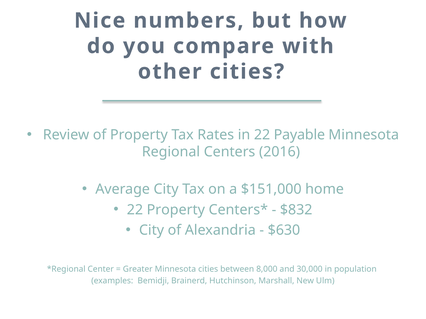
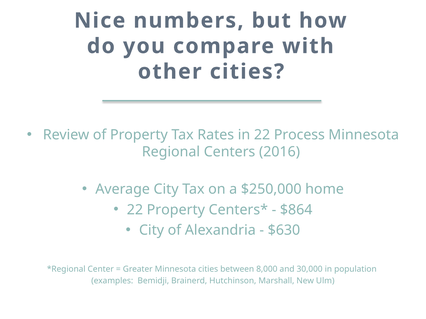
Payable: Payable -> Process (299, 135)
$151,000: $151,000 -> $250,000 (271, 190)
$832: $832 -> $864 (296, 210)
